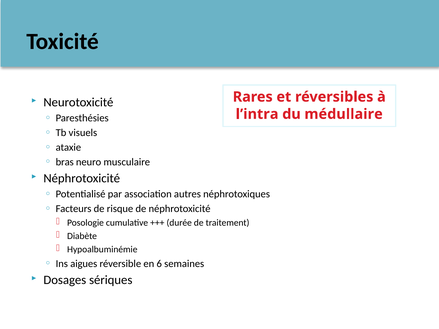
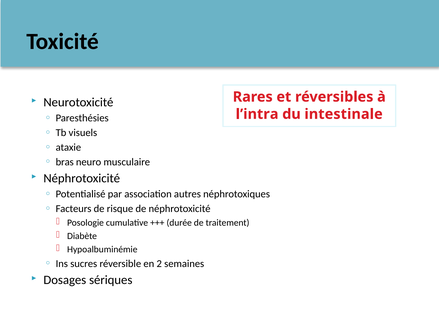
médullaire: médullaire -> intestinale (344, 114)
aigues: aigues -> sucres (84, 264)
6: 6 -> 2 (159, 264)
